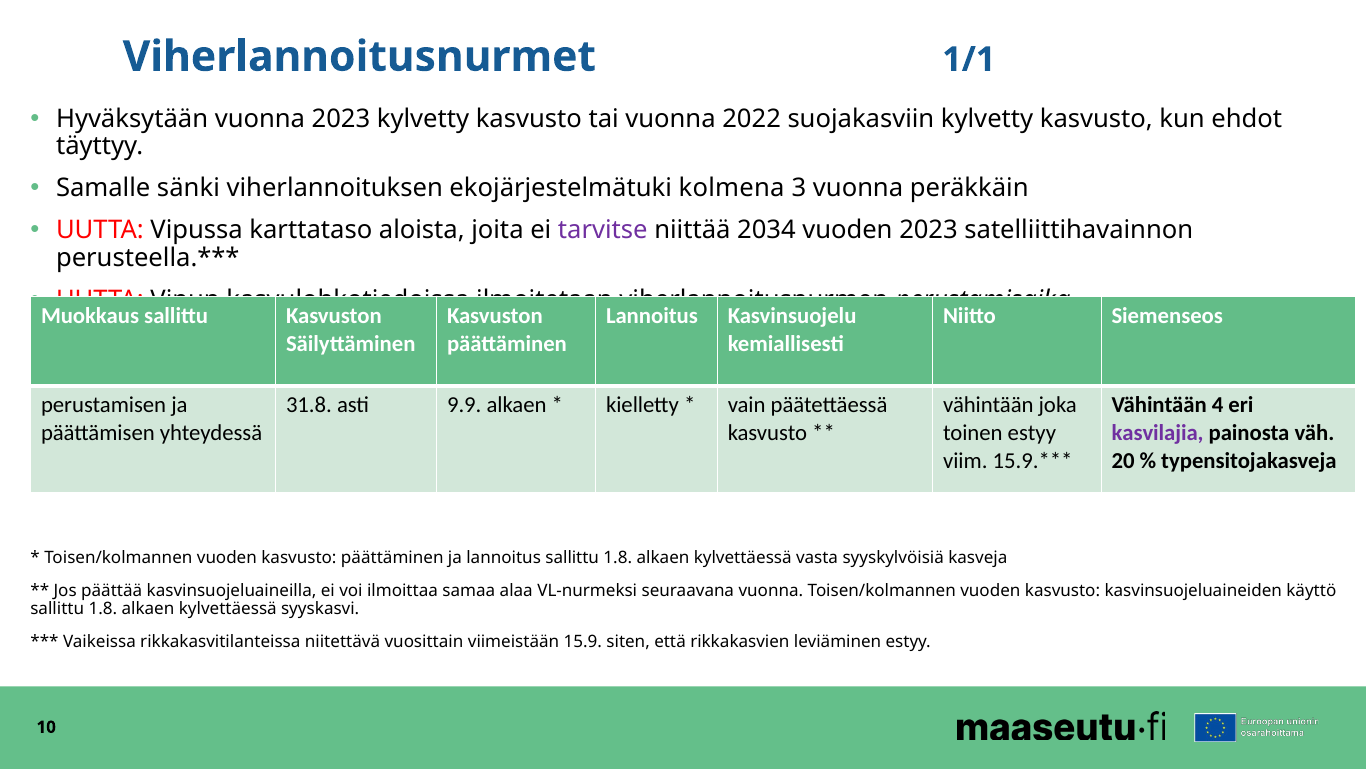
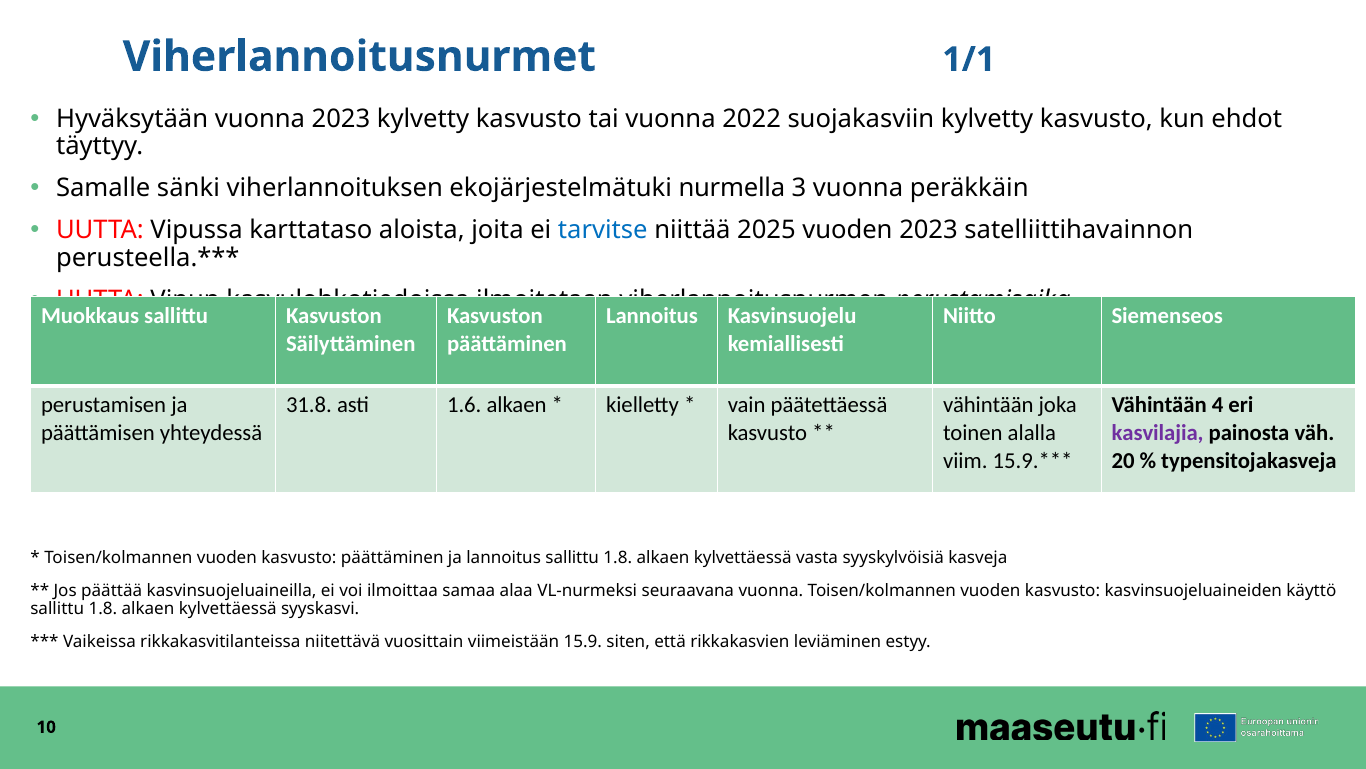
kolmena: kolmena -> nurmella (732, 188)
tarvitse colour: purple -> blue (603, 230)
2034: 2034 -> 2025 (766, 230)
9.9: 9.9 -> 1.6 (464, 405)
toinen estyy: estyy -> alalla (1032, 433)
